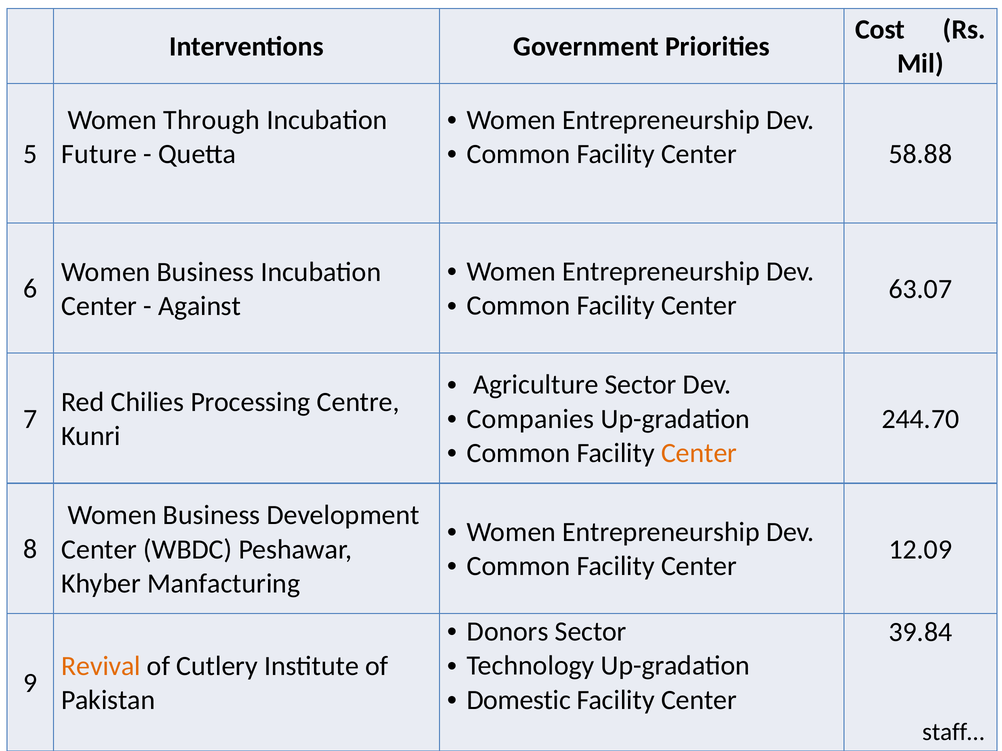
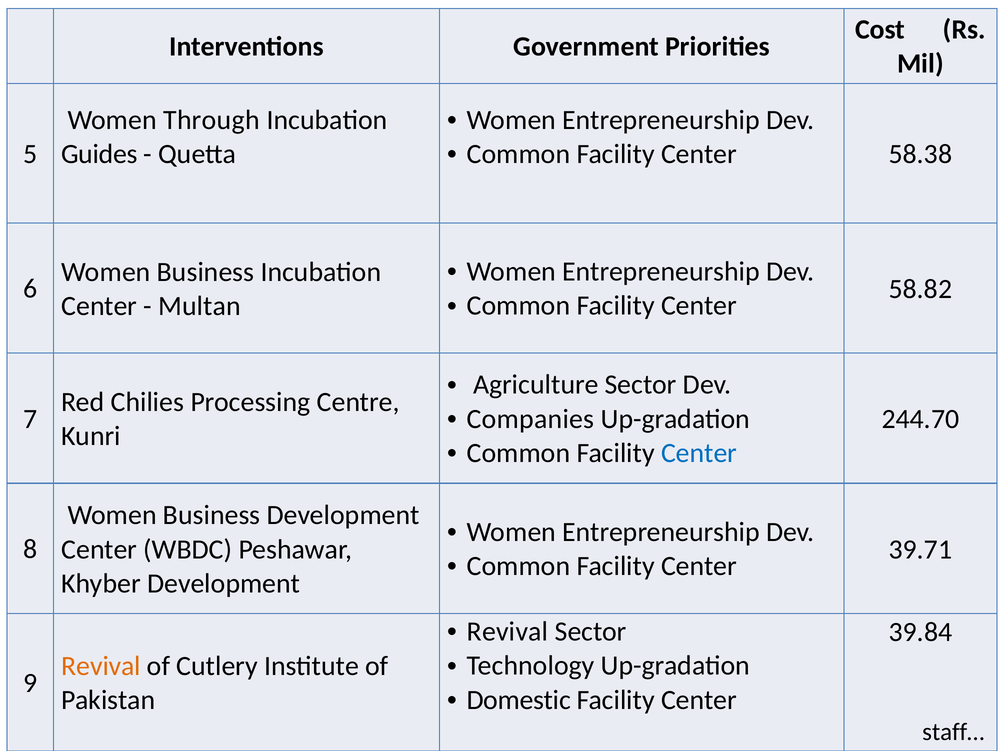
58.88: 58.88 -> 58.38 (920, 154)
Future: Future -> Guides (99, 154)
63.07: 63.07 -> 58.82 (920, 289)
Against: Against -> Multan (199, 306)
Center colour: orange -> blue (699, 453)
12.09: 12.09 -> 39.71 (920, 550)
Khyber Manfacturing: Manfacturing -> Development (224, 584)
Donors: Donors -> Revival (508, 632)
